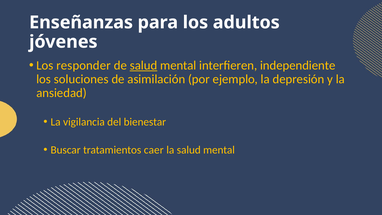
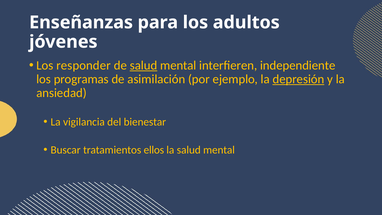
soluciones: soluciones -> programas (81, 79)
depresión underline: none -> present (298, 79)
caer: caer -> ellos (154, 150)
